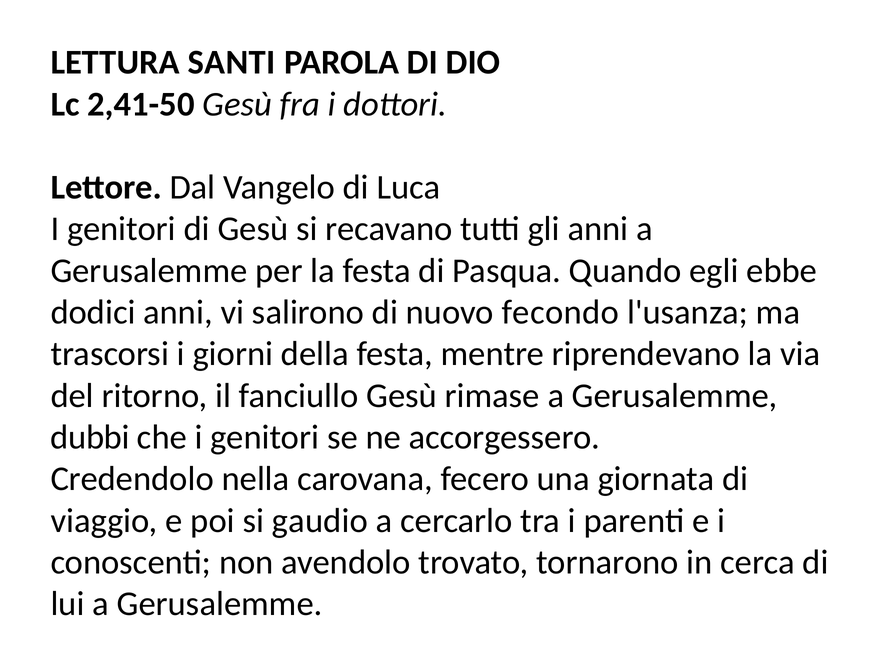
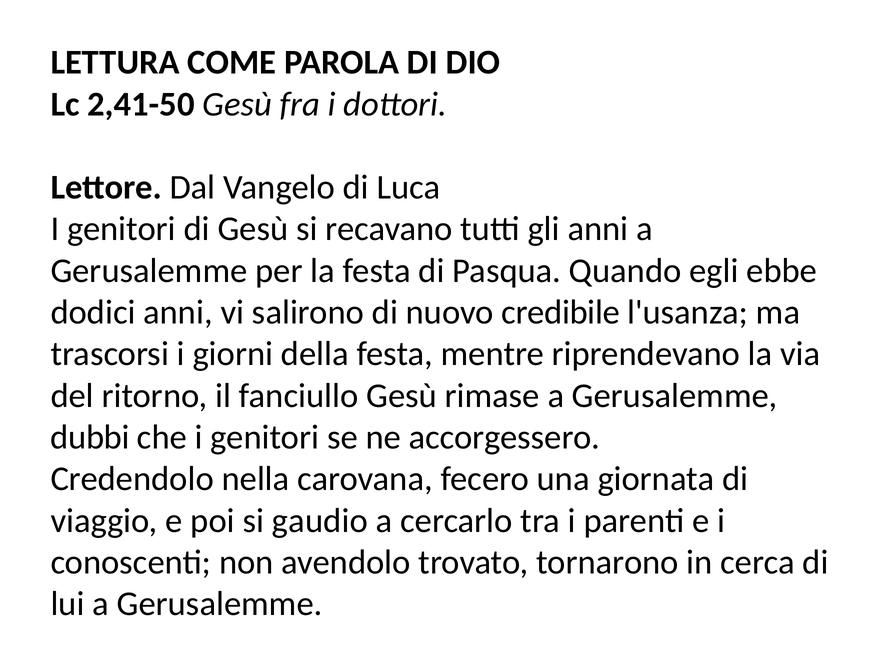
SANTI: SANTI -> COME (232, 62)
fecondo: fecondo -> credibile (561, 312)
